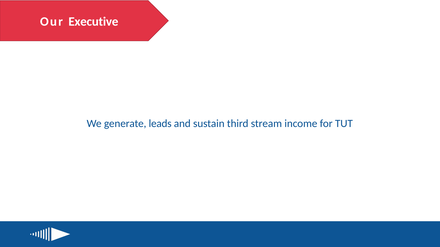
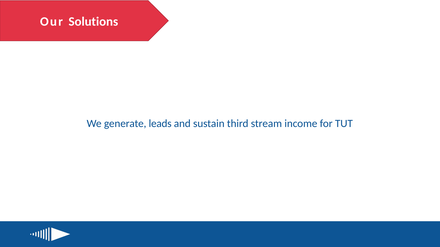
Executive: Executive -> Solutions (93, 22)
